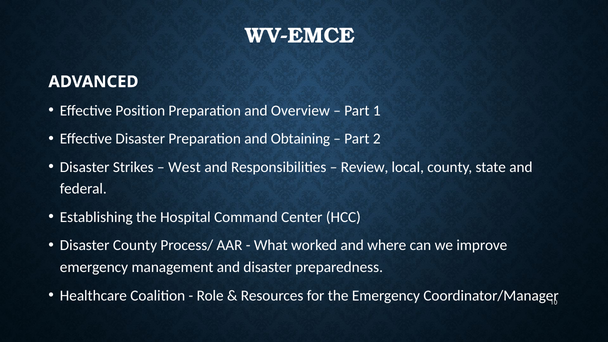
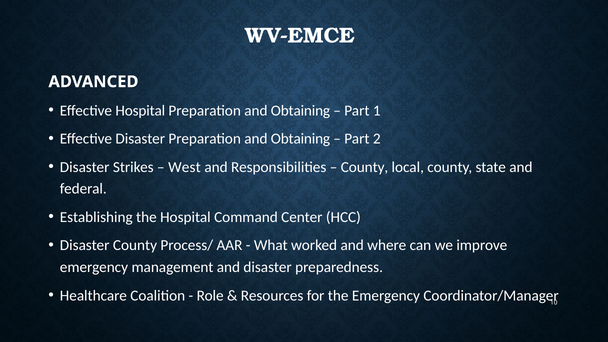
Effective Position: Position -> Hospital (140, 111)
Overview: Overview -> Obtaining (300, 111)
Review: Review -> County (365, 167)
